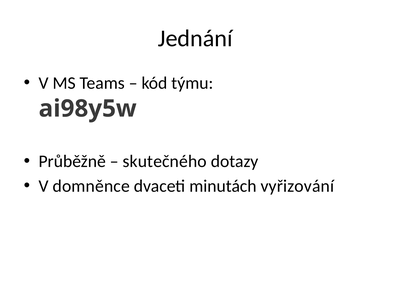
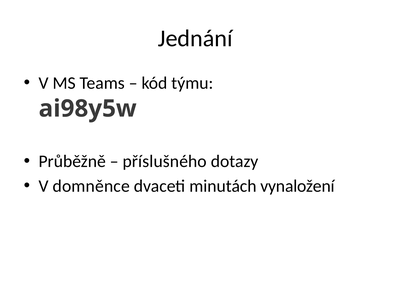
skutečného: skutečného -> příslušného (165, 161)
vyřizování: vyřizování -> vynaložení (298, 186)
